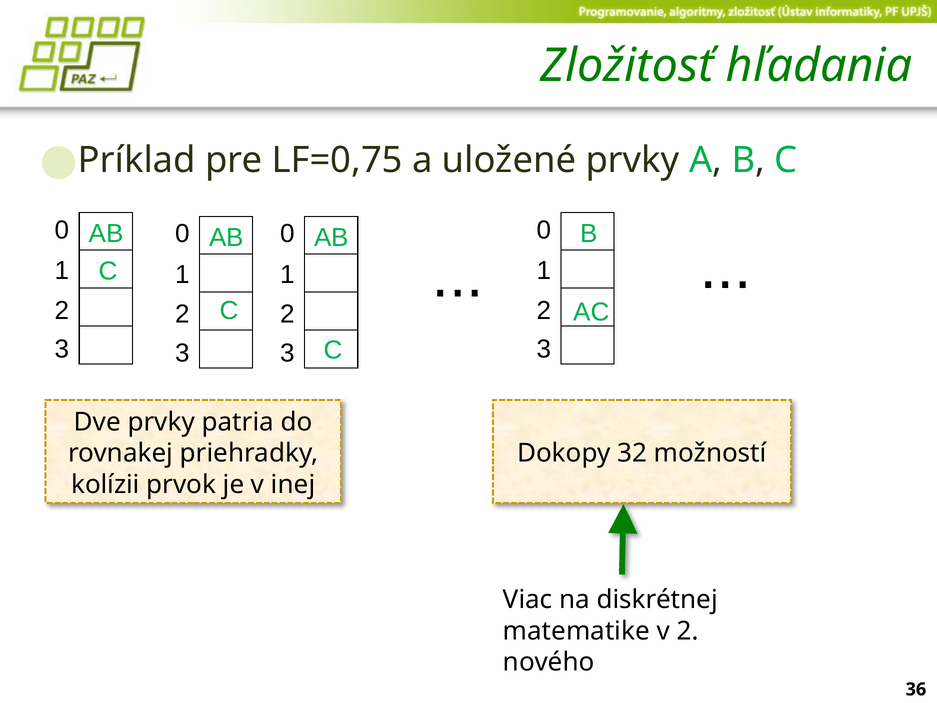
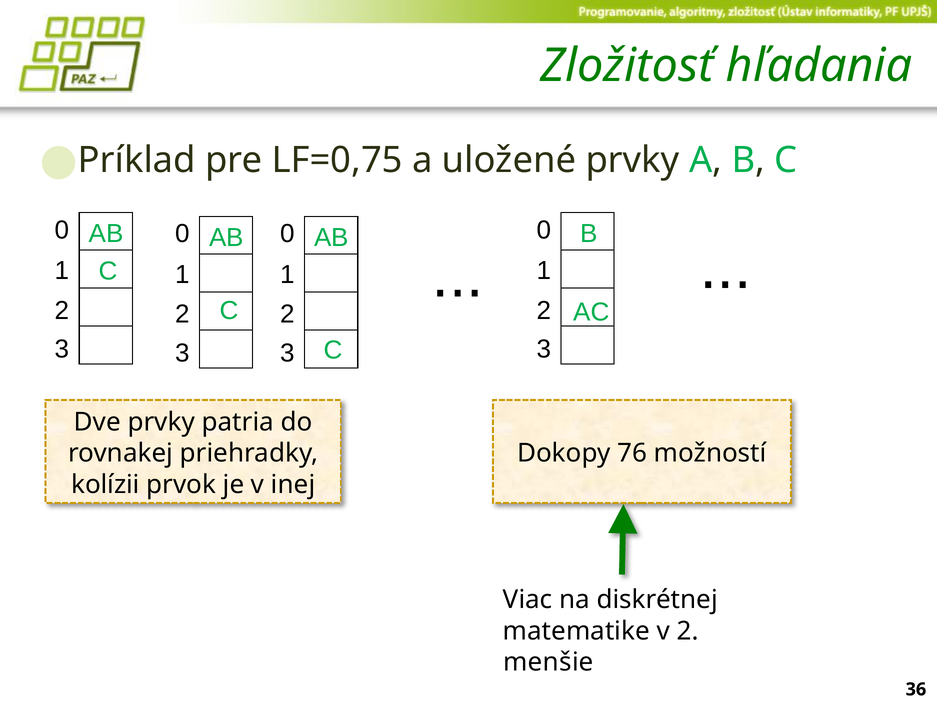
32: 32 -> 76 (632, 453)
nového: nového -> menšie (549, 662)
